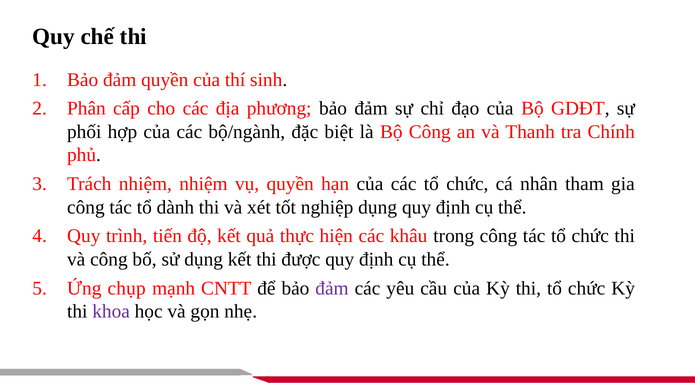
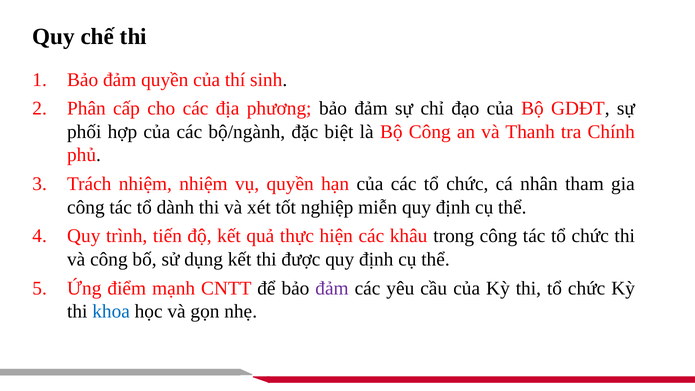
nghiệp dụng: dụng -> miễn (378, 207)
chụp: chụp -> điểm (127, 288)
khoa colour: purple -> blue (111, 311)
